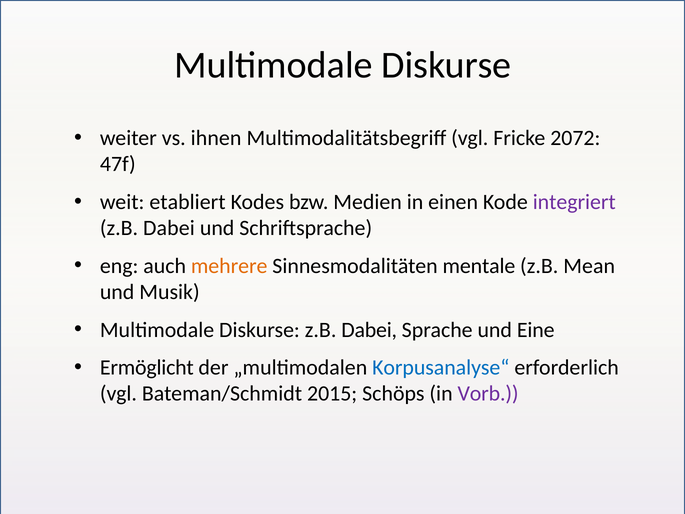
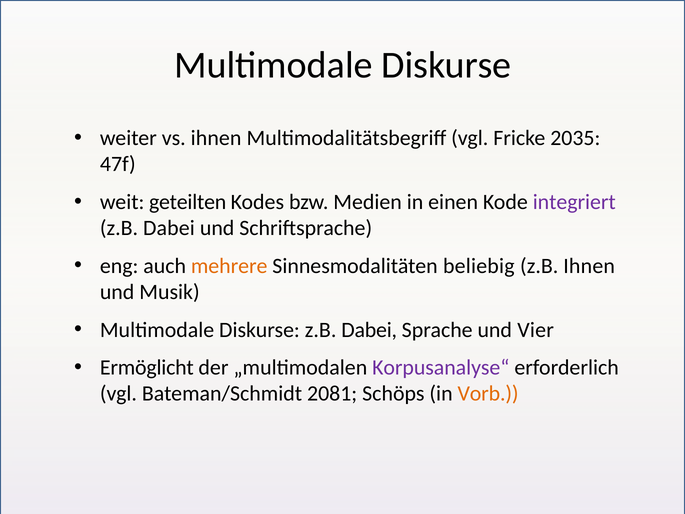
2072: 2072 -> 2035 (575, 138)
etabliert: etabliert -> geteilten (188, 202)
mentale: mentale -> beliebig (479, 266)
z.B Mean: Mean -> Ihnen (589, 266)
Eine: Eine -> Vier (536, 330)
Korpusanalyse“ colour: blue -> purple (441, 367)
2015: 2015 -> 2081 (332, 394)
Vorb colour: purple -> orange (488, 394)
